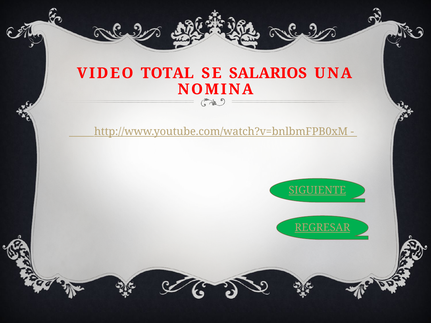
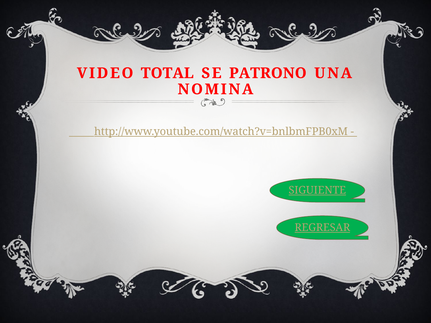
SALARIOS: SALARIOS -> PATRONO (268, 73)
